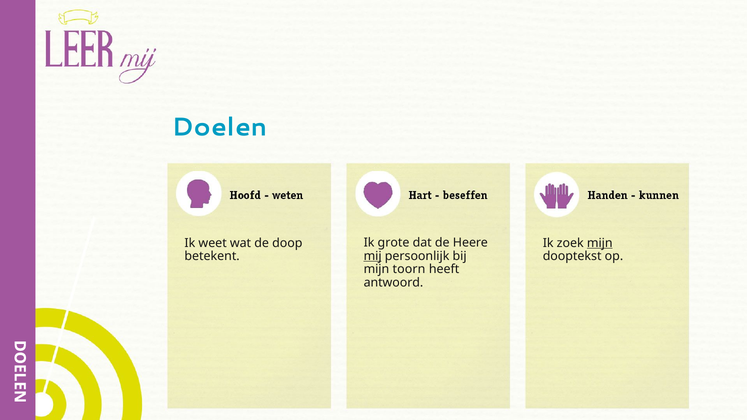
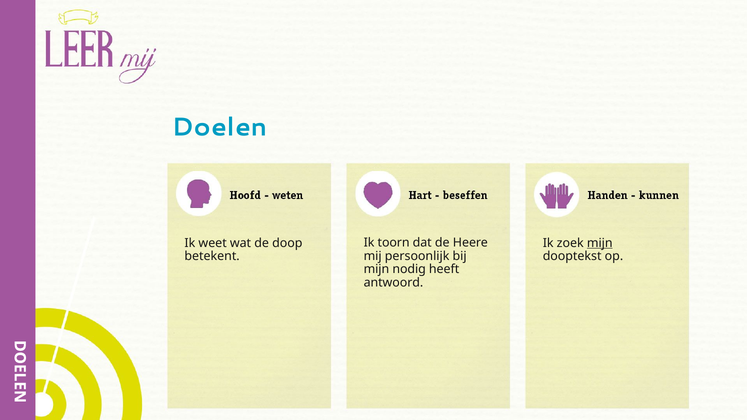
grote: grote -> toorn (394, 243)
mij underline: present -> none (373, 256)
toorn: toorn -> nodig (409, 270)
